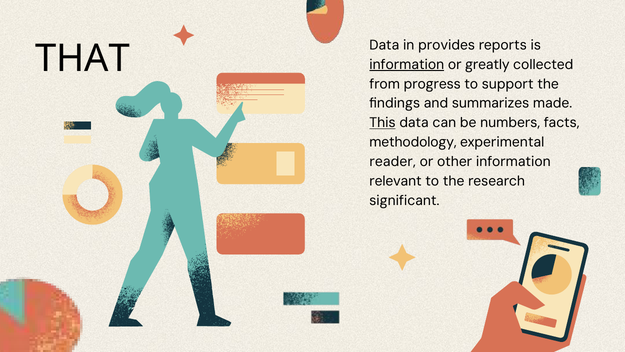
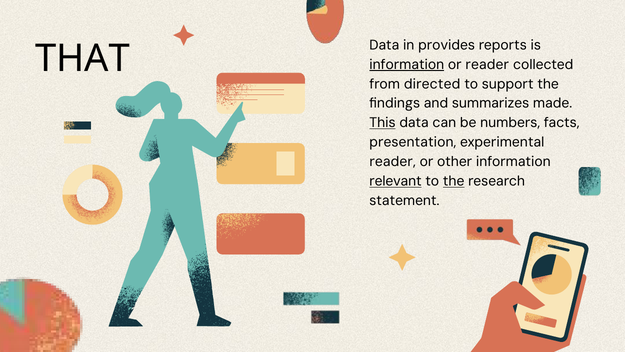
or greatly: greatly -> reader (487, 64)
progress: progress -> directed (432, 84)
methodology: methodology -> presentation (413, 142)
relevant underline: none -> present (396, 181)
the underline: none -> present (454, 181)
significant: significant -> statement (404, 200)
